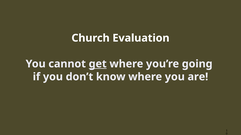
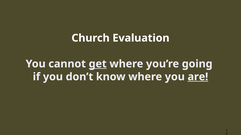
are underline: none -> present (198, 77)
